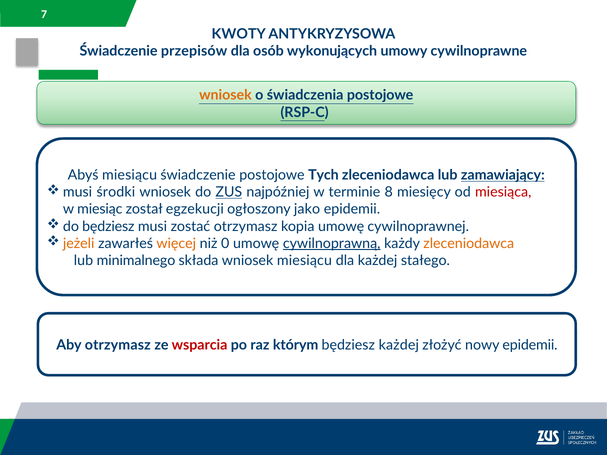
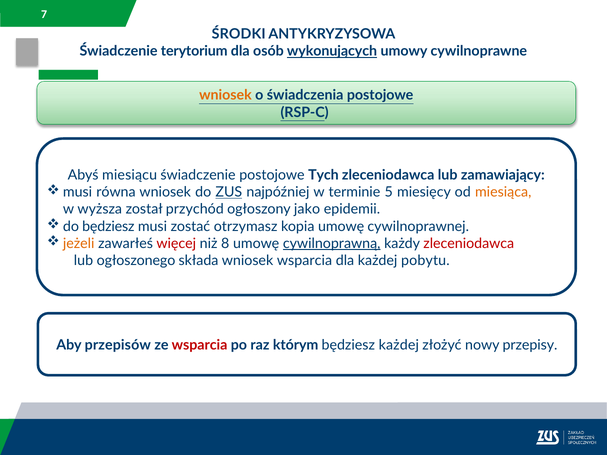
KWOTY: KWOTY -> ŚRODKI (239, 34)
przepisów: przepisów -> terytorium (194, 51)
wykonujących underline: none -> present (332, 51)
zamawiający underline: present -> none (503, 175)
środki: środki -> równa (116, 192)
8: 8 -> 5 (389, 192)
miesiąca colour: red -> orange (503, 192)
miesiąc: miesiąc -> wyższa (100, 209)
egzekucji: egzekucji -> przychód (195, 209)
więcej colour: orange -> red (176, 244)
0: 0 -> 8 (225, 244)
zleceniodawca colour: orange -> red (469, 244)
minimalnego: minimalnego -> ogłoszonego (136, 261)
wniosek miesiącu: miesiącu -> wsparcia (305, 261)
stałego: stałego -> pobytu (425, 261)
Aby otrzymasz: otrzymasz -> przepisów (118, 345)
nowy epidemii: epidemii -> przepisy (530, 345)
